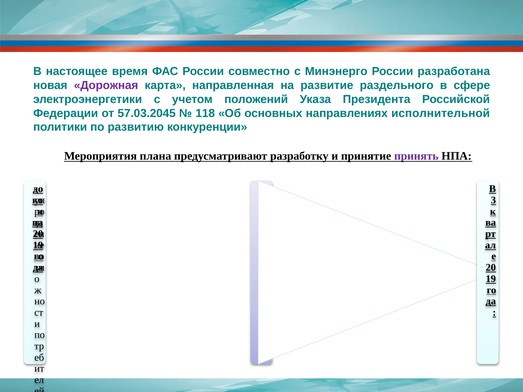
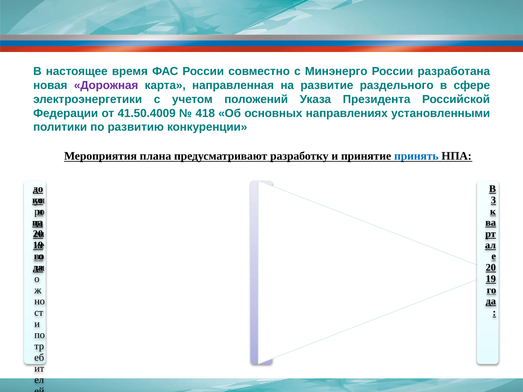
57.03.2045: 57.03.2045 -> 41.50.4009 (147, 113)
118: 118 -> 418 (205, 113)
исполнительной: исполнительной -> установленными (441, 113)
принять colour: purple -> blue (416, 156)
